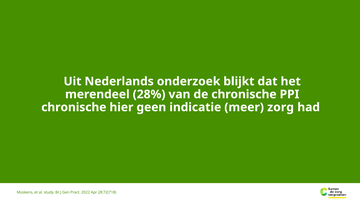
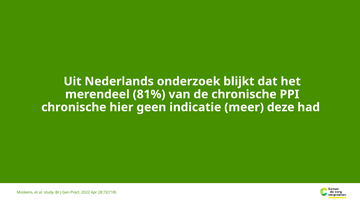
28%: 28% -> 81% (149, 95)
zorg: zorg -> deze (281, 108)
